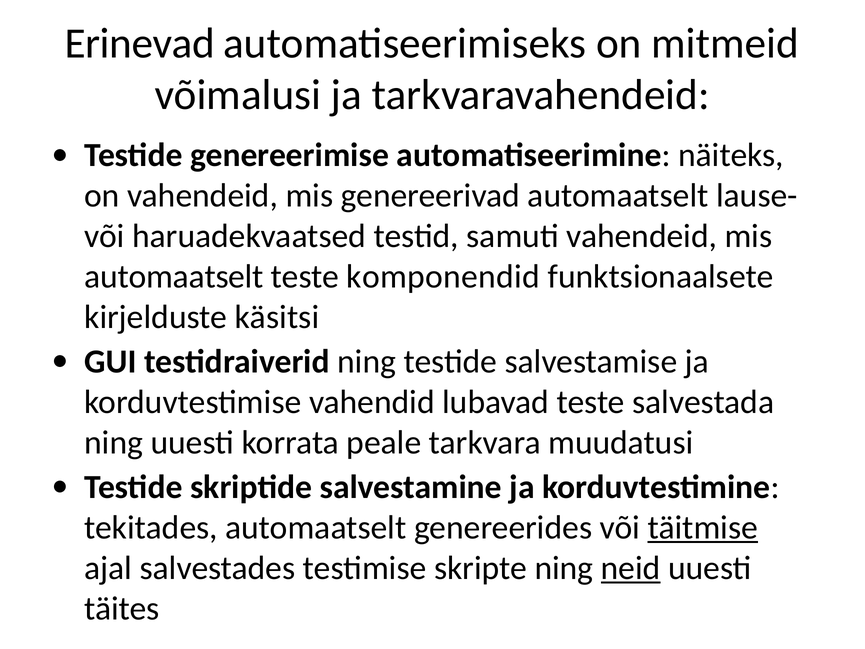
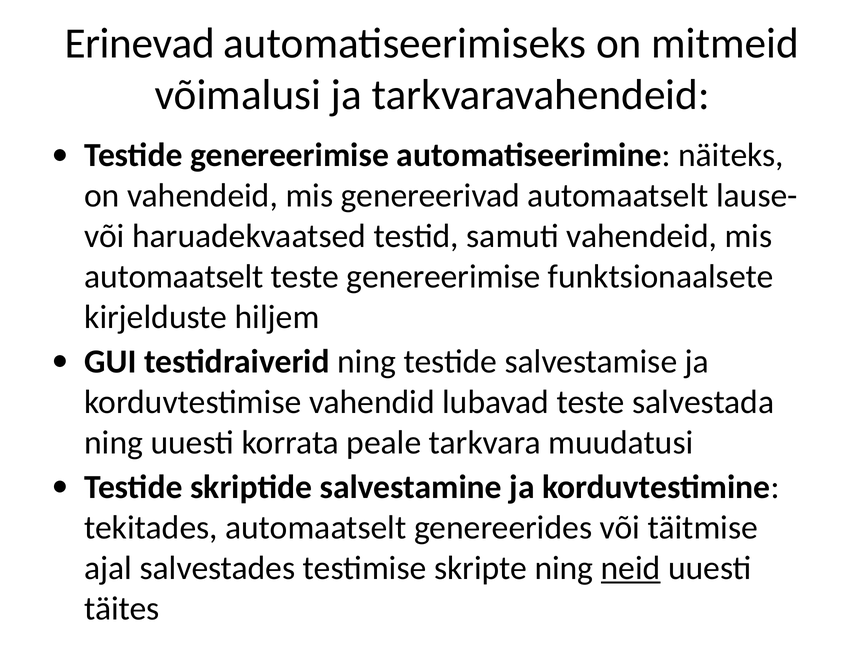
teste komponendid: komponendid -> genereerimise (444, 276)
käsitsi: käsitsi -> hiljem (277, 317)
täitmise underline: present -> none (703, 527)
